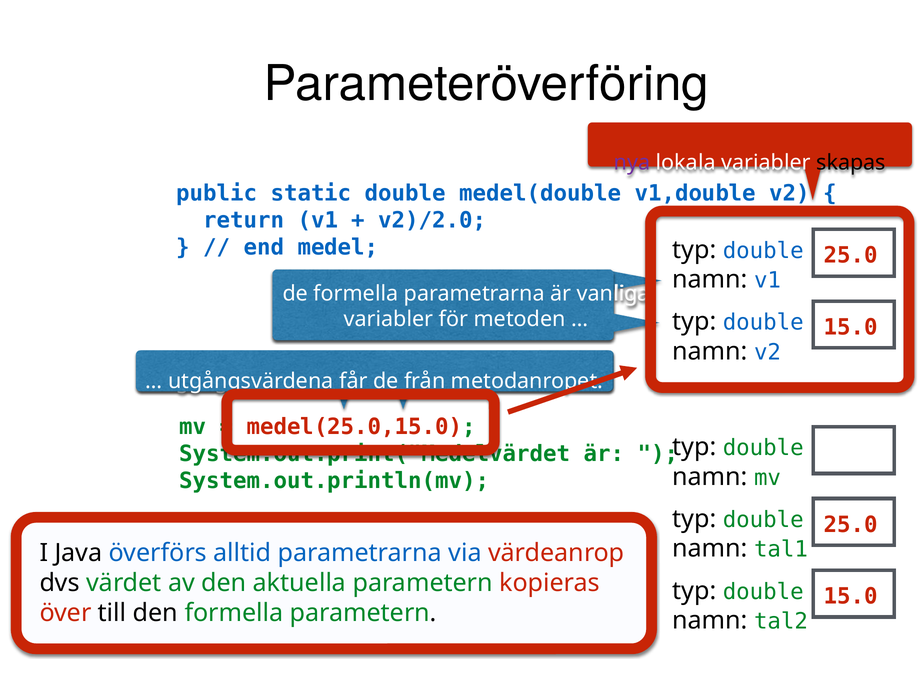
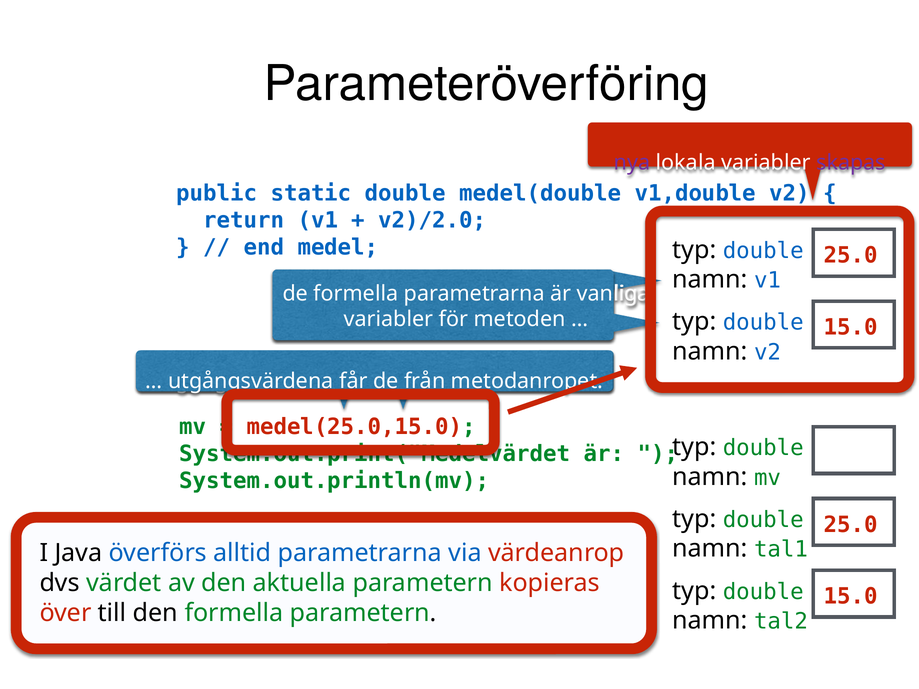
skapas colour: black -> purple (851, 163)
